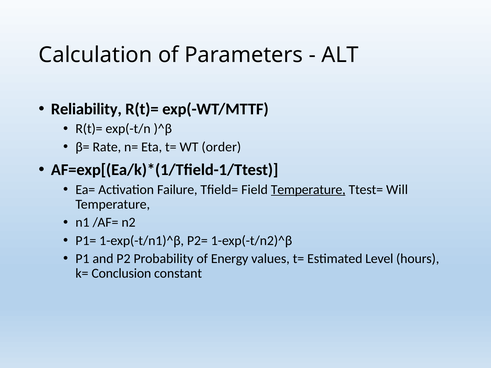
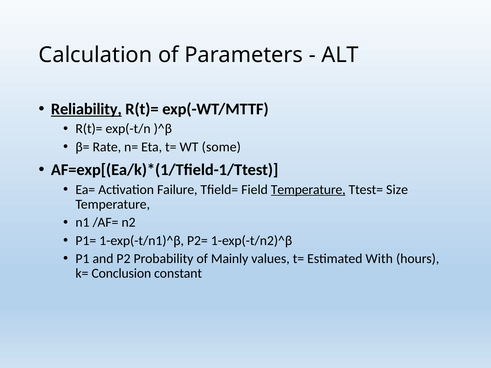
Reliability underline: none -> present (86, 109)
order: order -> some (221, 147)
Will: Will -> Size (397, 190)
Energy: Energy -> Mainly (230, 259)
Level: Level -> With (379, 259)
